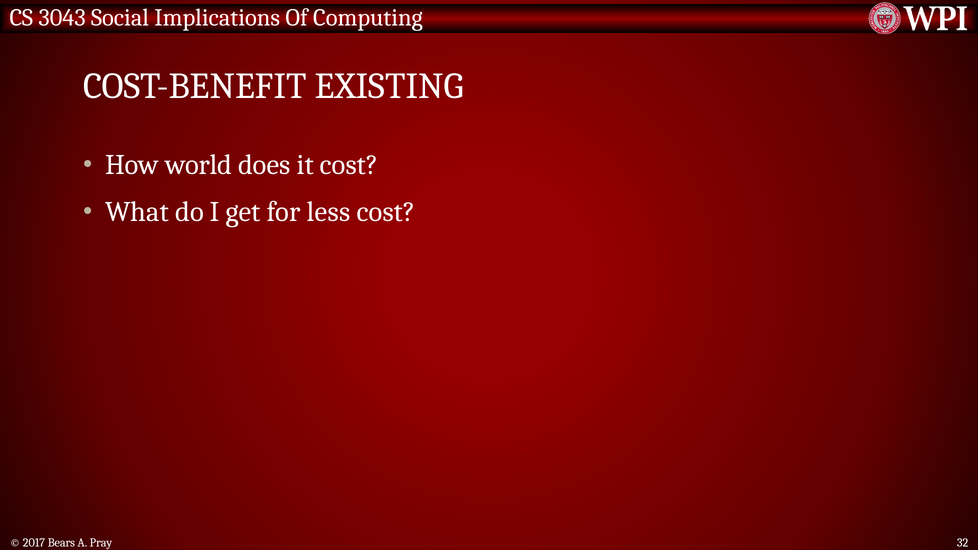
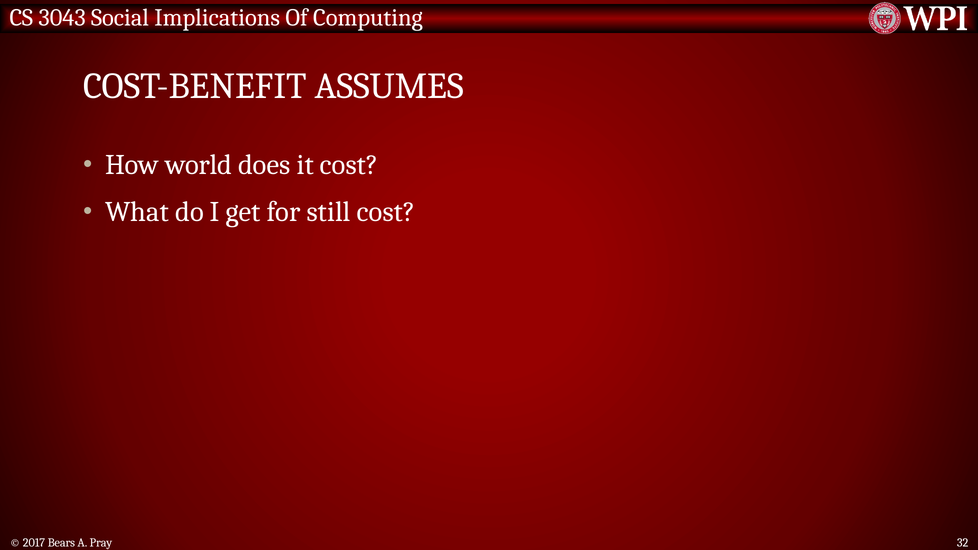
EXISTING: EXISTING -> ASSUMES (389, 86)
less: less -> still (329, 212)
